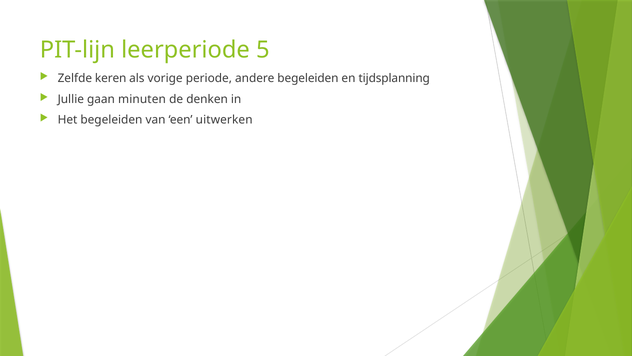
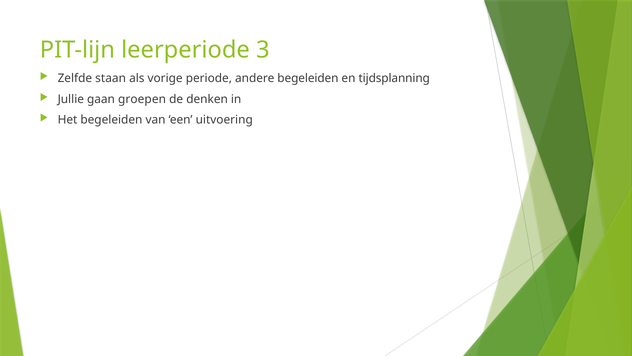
5: 5 -> 3 (263, 50)
keren: keren -> staan (111, 78)
minuten: minuten -> groepen (142, 99)
uitwerken: uitwerken -> uitvoering (224, 120)
